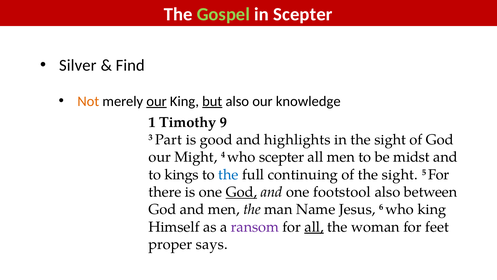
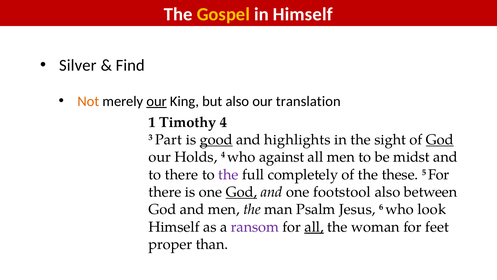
Gospel colour: light green -> yellow (223, 14)
in Scepter: Scepter -> Himself (303, 14)
but underline: present -> none (212, 101)
knowledge: knowledge -> translation (308, 101)
Timothy 9: 9 -> 4 (223, 122)
good underline: none -> present (216, 140)
God underline: none -> present (440, 140)
Might: Might -> Holds (196, 157)
who scepter: scepter -> against (282, 157)
to kings: kings -> there (182, 174)
the colour: blue -> purple (228, 174)
continuing: continuing -> completely (303, 174)
of the sight: sight -> these (400, 174)
Name: Name -> Psalm (316, 209)
who king: king -> look (432, 209)
says: says -> than (212, 244)
